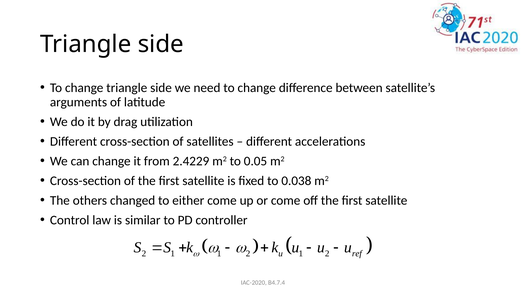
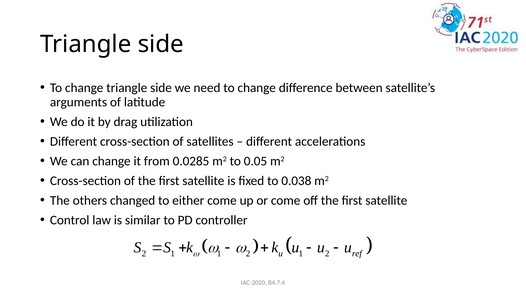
2.4229: 2.4229 -> 0.0285 (191, 161)
